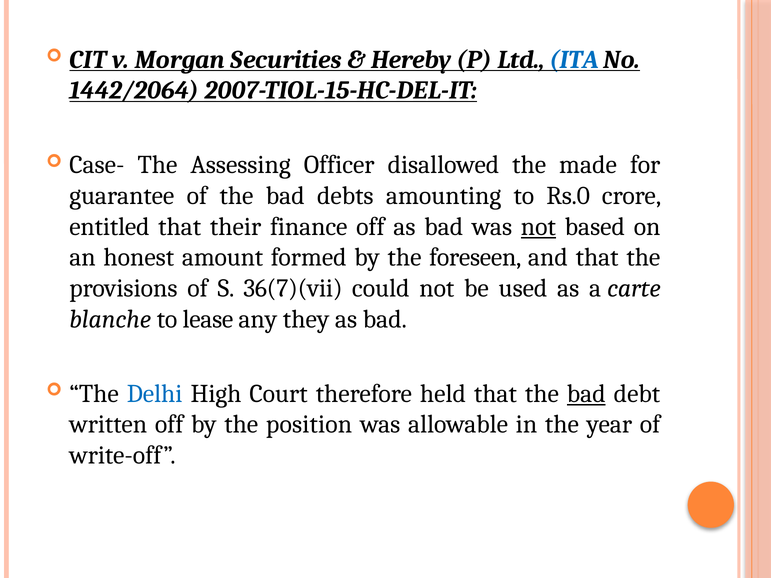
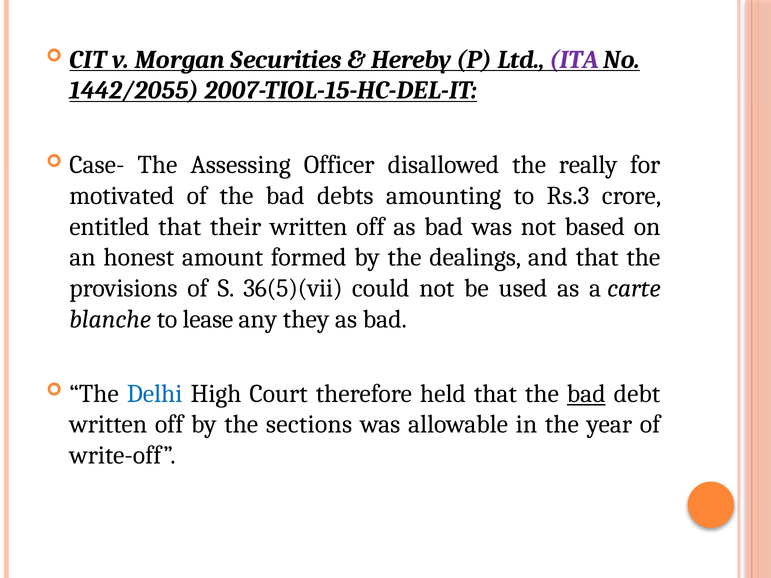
ITA colour: blue -> purple (574, 60)
1442/2064: 1442/2064 -> 1442/2055 (134, 90)
made: made -> really (588, 165)
guarantee: guarantee -> motivated (122, 196)
Rs.0: Rs.0 -> Rs.3 (568, 196)
their finance: finance -> written (309, 227)
not underline: present -> none (538, 227)
foreseen: foreseen -> dealings (475, 257)
36(7)(vii: 36(7)(vii -> 36(5)(vii (293, 288)
position: position -> sections (309, 425)
